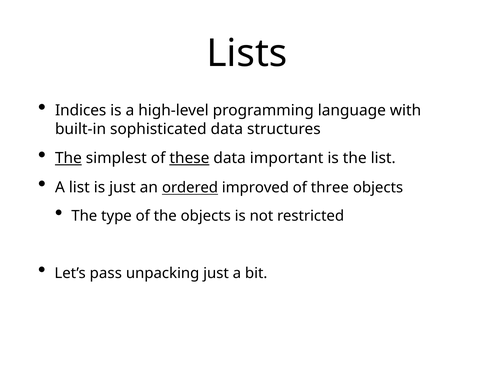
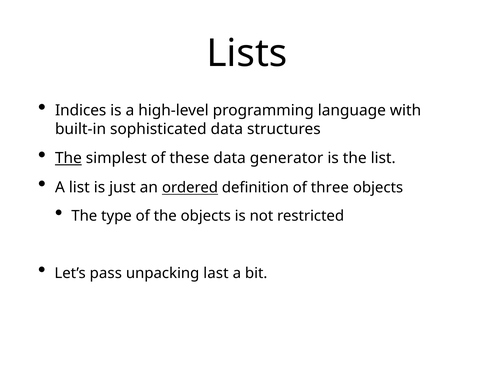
these underline: present -> none (189, 158)
important: important -> generator (287, 158)
improved: improved -> definition (255, 188)
unpacking just: just -> last (216, 273)
